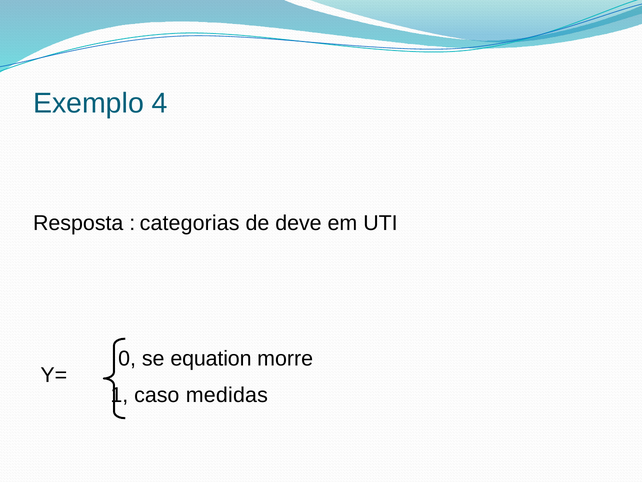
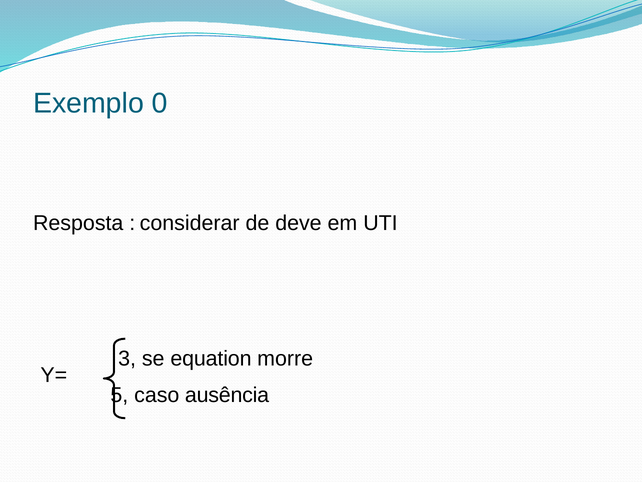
4: 4 -> 0 (160, 103)
categorias: categorias -> considerar (190, 223)
0: 0 -> 3 (127, 358)
1: 1 -> 5 (119, 395)
medidas: medidas -> ausência (227, 395)
